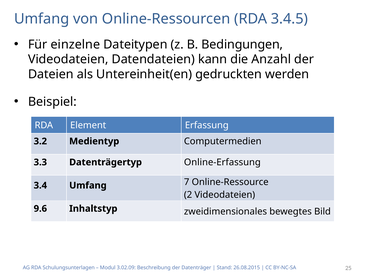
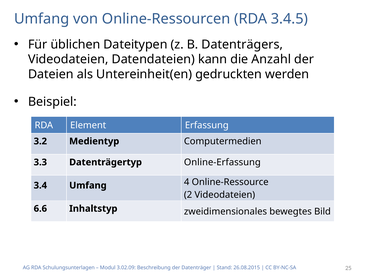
einzelne: einzelne -> üblichen (75, 45)
Bedingungen: Bedingungen -> Datenträgers (242, 45)
7: 7 -> 4 (187, 182)
9.6: 9.6 -> 6.6 (40, 209)
